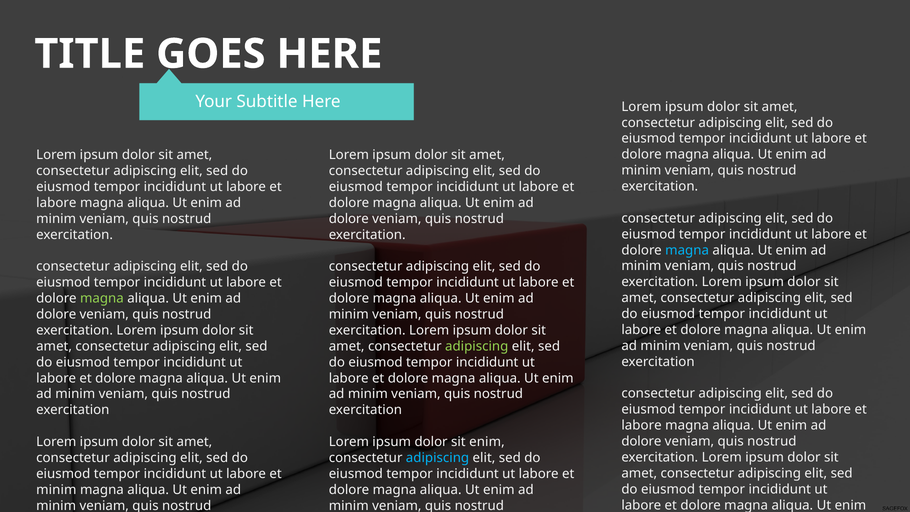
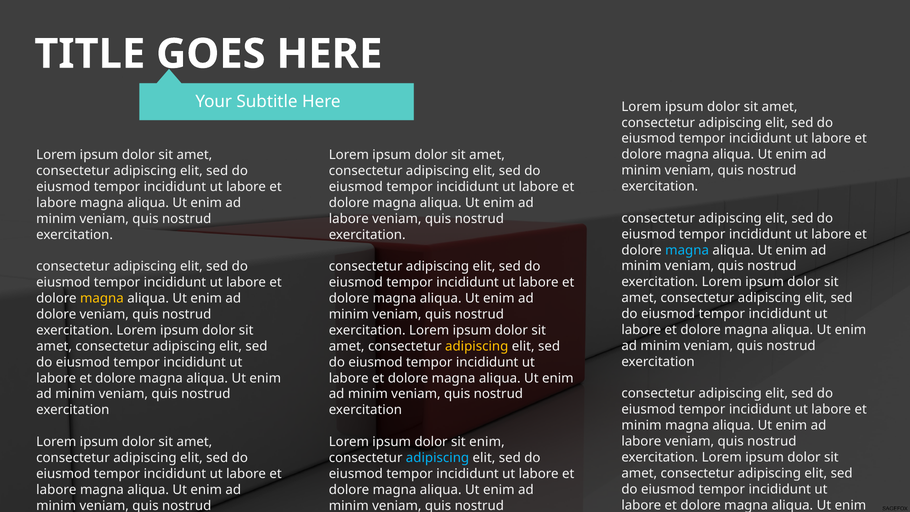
dolore: dolore -> labore (349, 219)
magna colour: light green -> yellow (102, 298)
adipiscing colour: light green -> yellow (477, 346)
labore: labore -> minim (642, 425)
dolore: dolore -> labore (641, 441)
minim: minim -> labore (56, 490)
